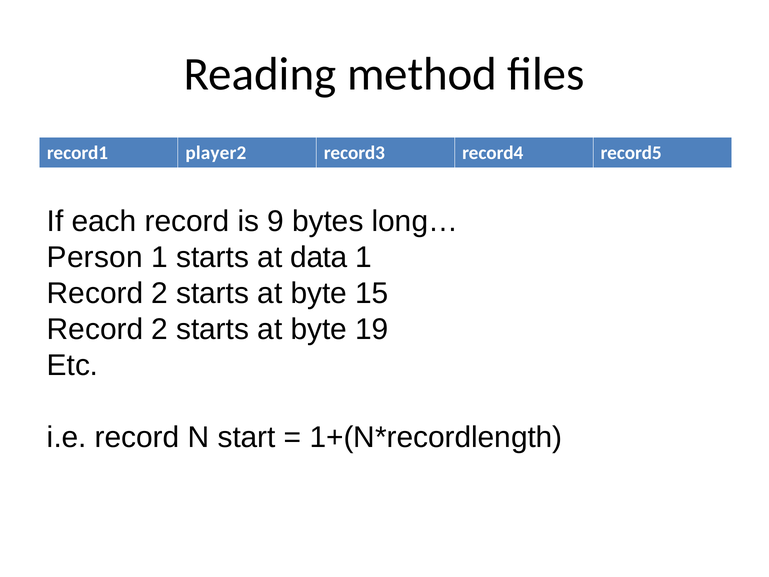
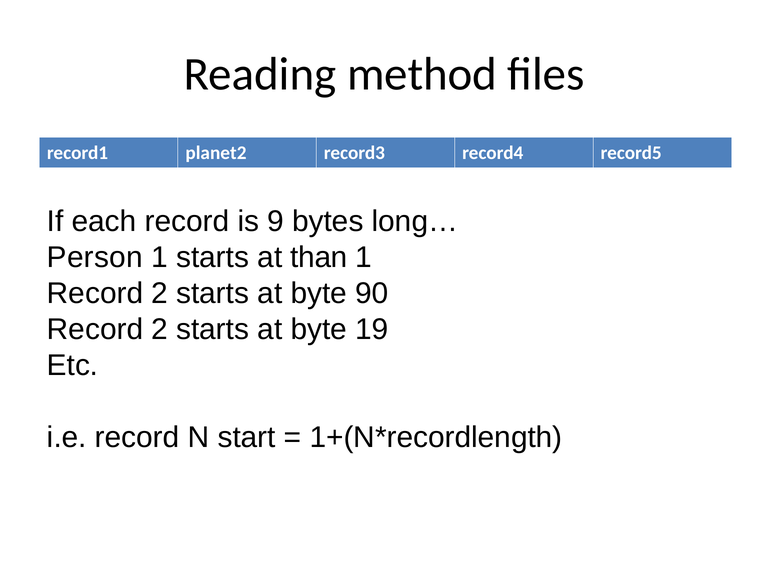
player2: player2 -> planet2 (216, 153)
data: data -> than (319, 257)
15: 15 -> 90 (372, 293)
